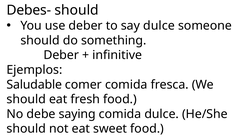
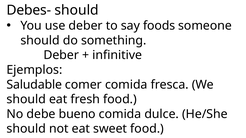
say dulce: dulce -> foods (159, 26)
saying: saying -> bueno (77, 114)
